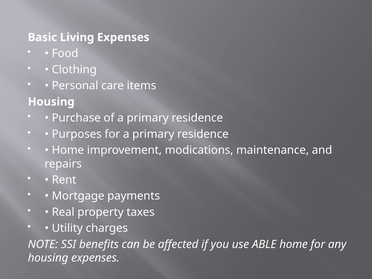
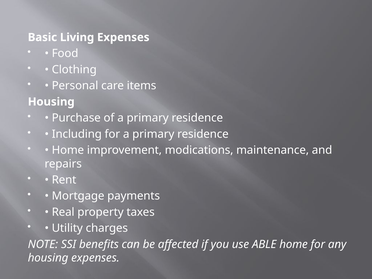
Purposes: Purposes -> Including (77, 134)
